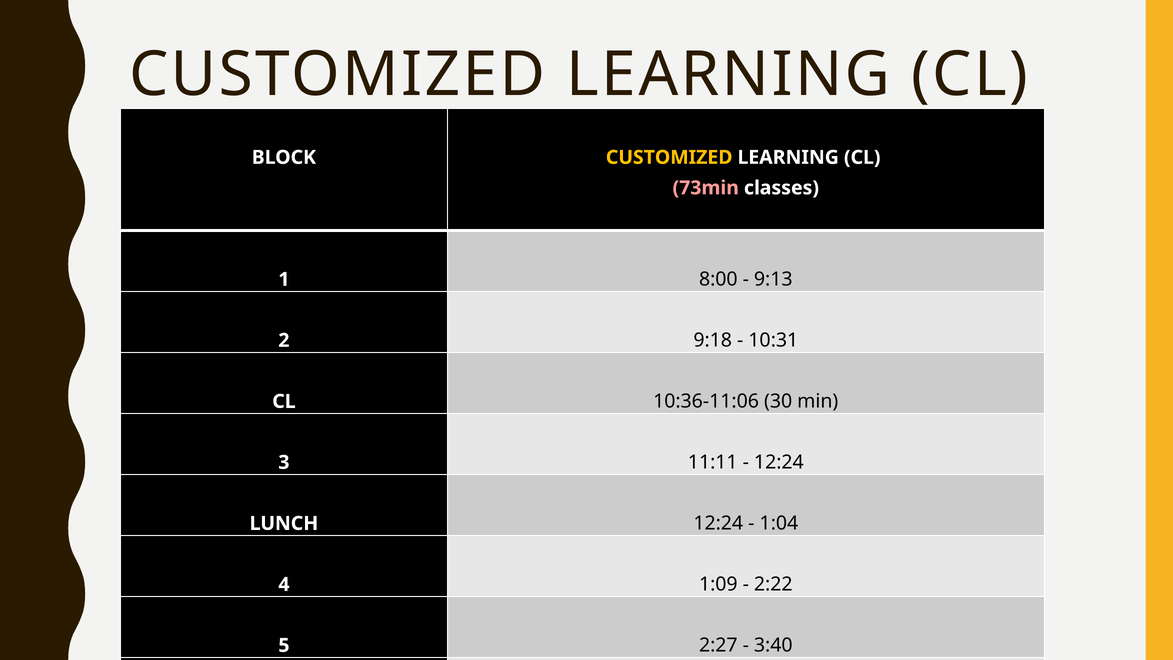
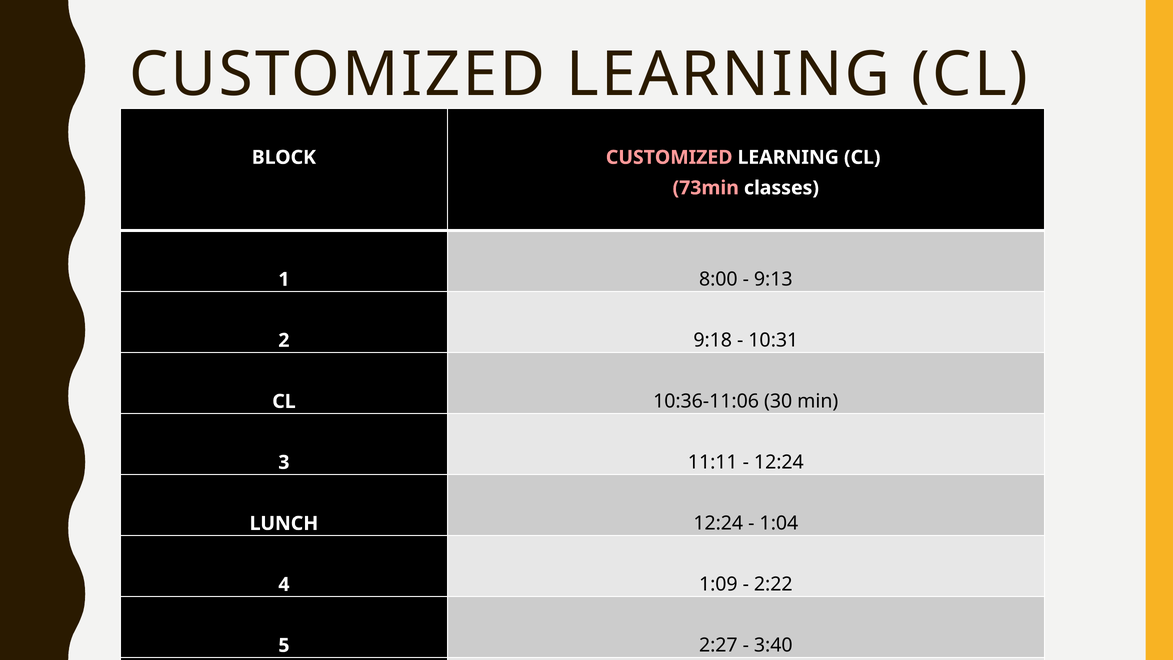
CUSTOMIZED colour: yellow -> pink (669, 157)
